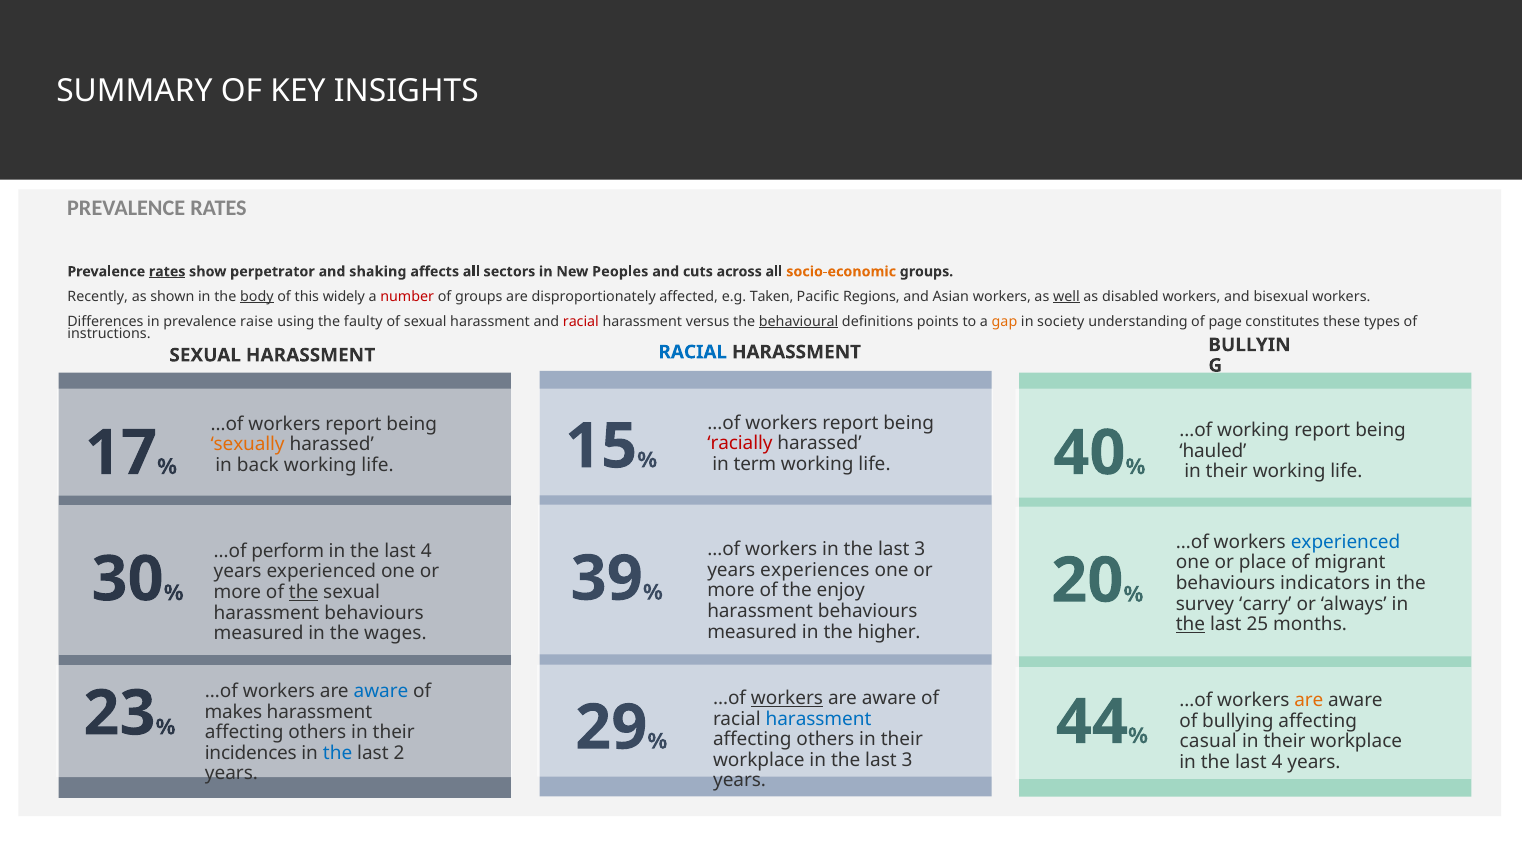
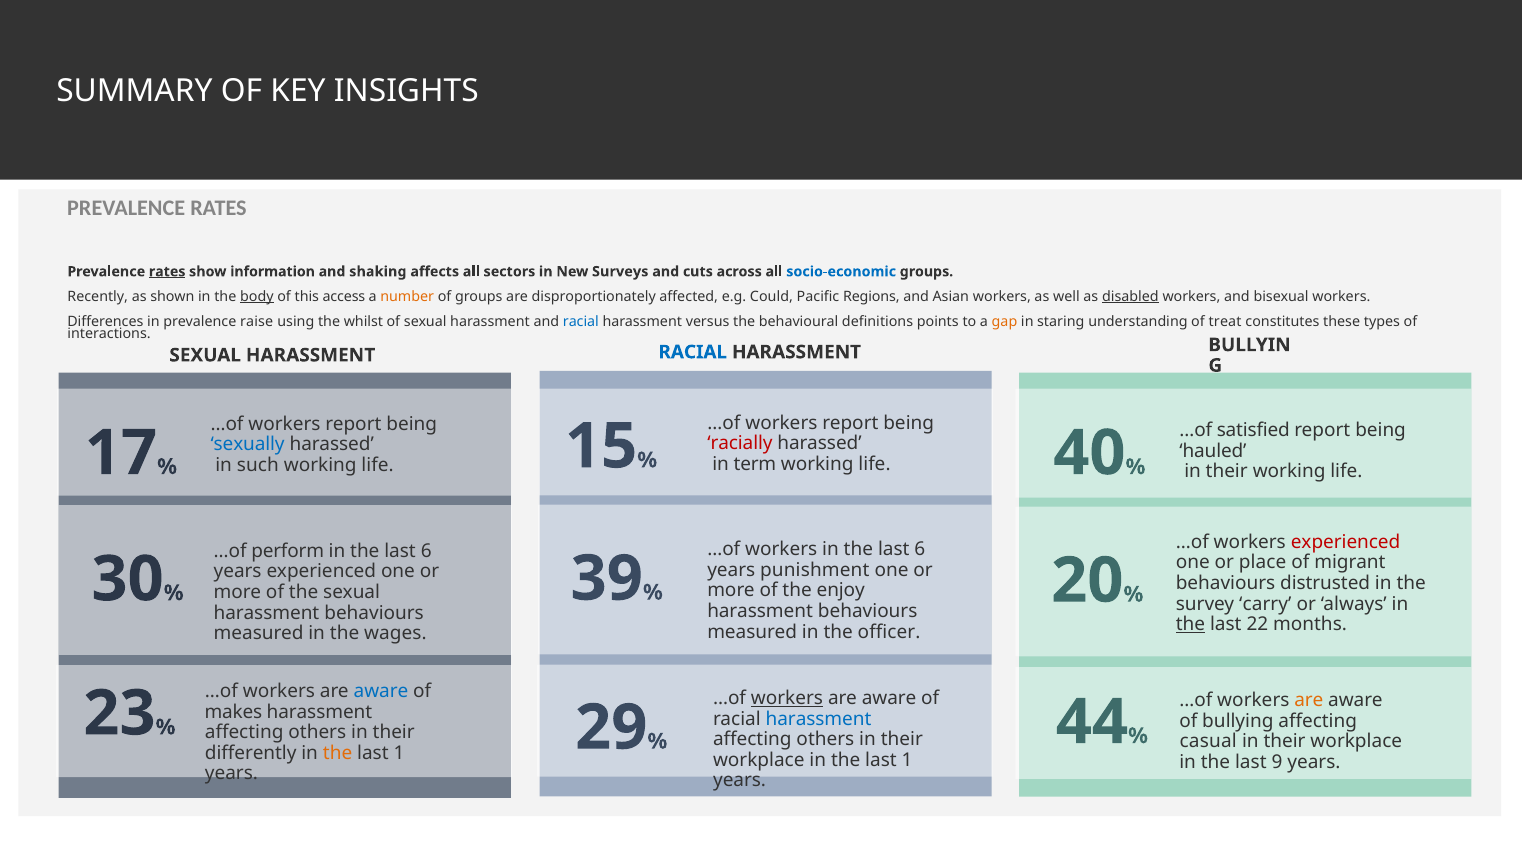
perpetrator: perpetrator -> information (273, 272)
Peoples: Peoples -> Surveys (620, 272)
socio-economic colour: orange -> blue (841, 272)
widely: widely -> access (344, 297)
number colour: red -> orange (407, 297)
Taken: Taken -> Could (771, 297)
well underline: present -> none (1066, 297)
disabled underline: none -> present (1130, 297)
faulty: faulty -> whilst (363, 322)
racial colour: red -> blue (581, 322)
behavioural underline: present -> none (799, 322)
society: society -> staring (1061, 322)
page: page -> treat (1225, 322)
instructions: instructions -> interactions (109, 334)
…of working: working -> satisfied (1253, 430)
sexually colour: orange -> blue (248, 445)
back: back -> such (258, 465)
experienced colour: blue -> red (1346, 542)
3: 3 -> 6 (920, 550)
4: 4 -> 6 (426, 551)
experiences: experiences -> punishment (815, 570)
indicators: indicators -> distrusted (1325, 583)
the underline: present -> none (304, 592)
25: 25 -> 22 (1257, 624)
higher: higher -> officer (889, 632)
incidences: incidences -> differently (251, 753)
the colour: blue -> orange (338, 753)
2: 2 -> 1 (399, 753)
3: 3 -> 1 (907, 760)
4: 4 -> 9 (1277, 762)
